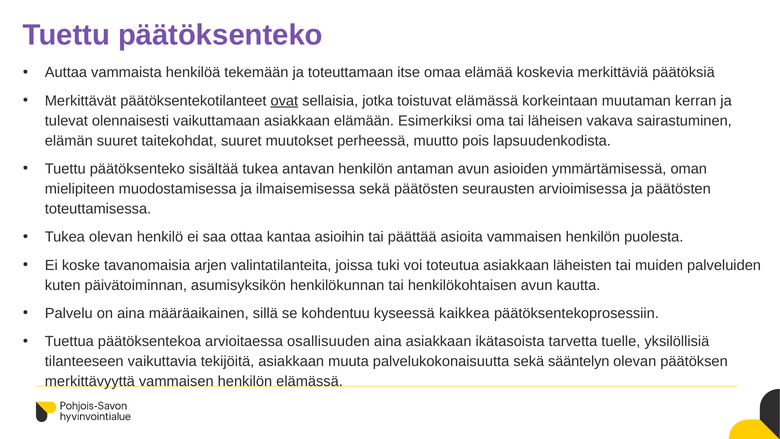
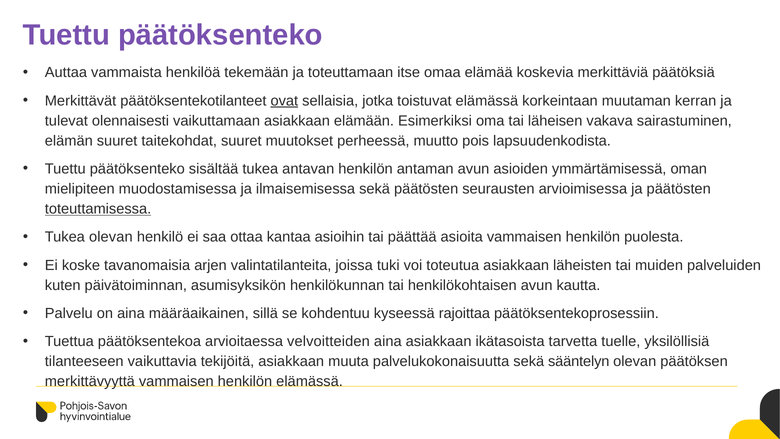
toteuttamisessa underline: none -> present (98, 209)
kaikkea: kaikkea -> rajoittaa (464, 313)
osallisuuden: osallisuuden -> velvoitteiden (328, 341)
